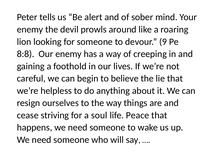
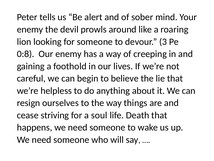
9: 9 -> 3 (163, 42)
8:8: 8:8 -> 0:8 (26, 54)
Peace: Peace -> Death (138, 115)
